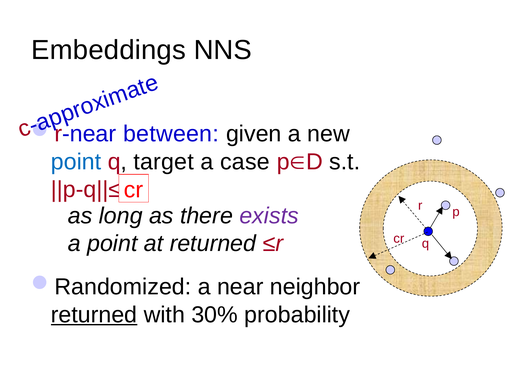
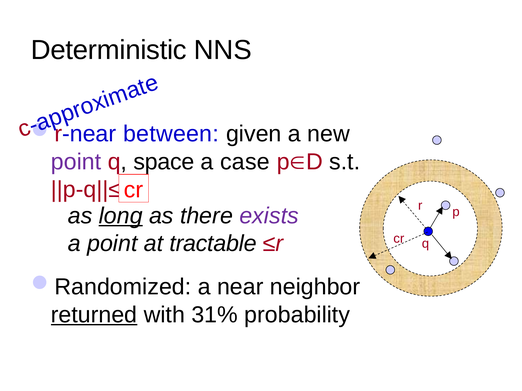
Embeddings: Embeddings -> Deterministic (109, 50)
point colour: blue -> purple (76, 162)
target: target -> space (164, 162)
long underline: none -> present (121, 216)
at returned: returned -> tractable (213, 244)
30%: 30% -> 31% (215, 315)
